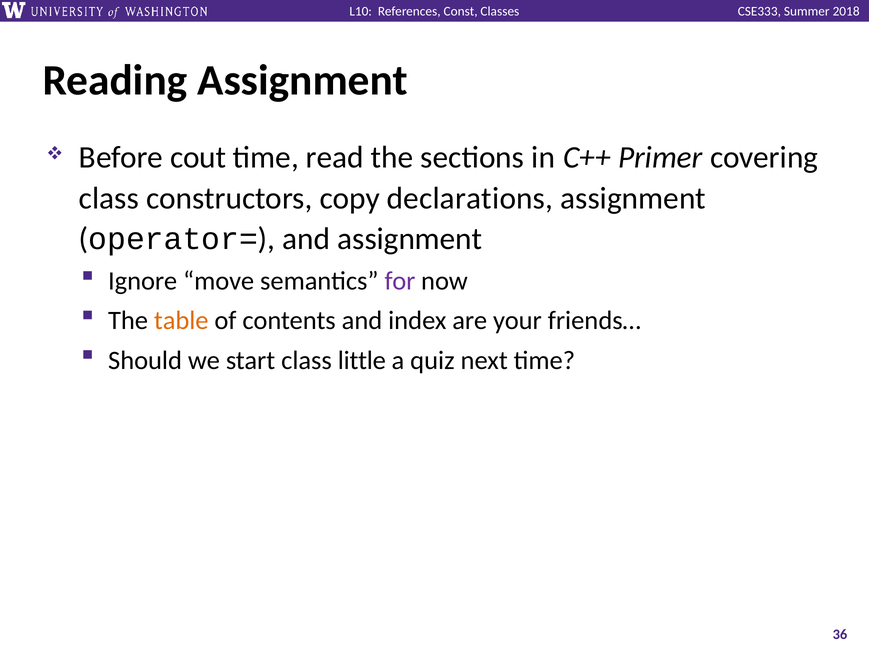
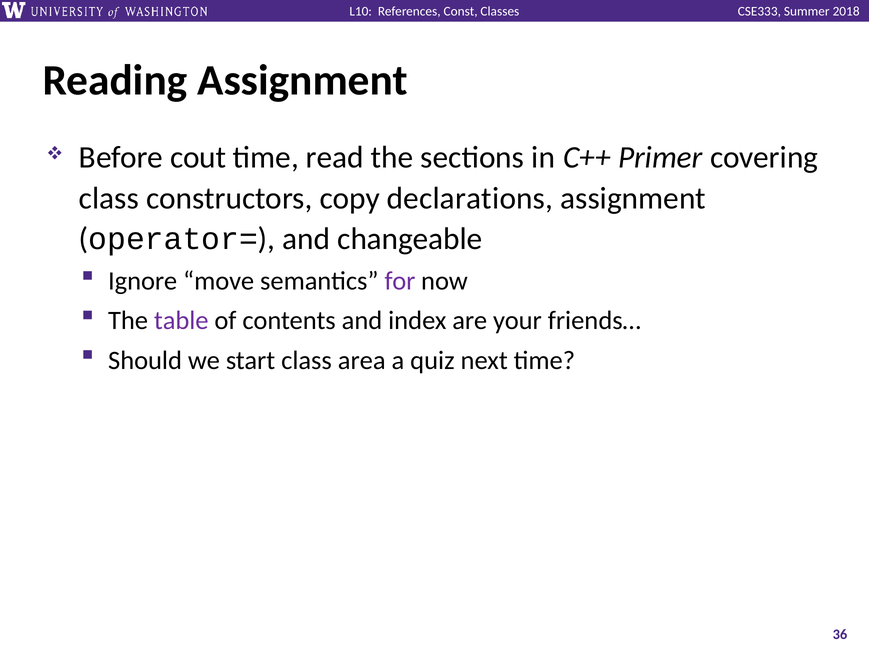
and assignment: assignment -> changeable (410, 239)
table colour: orange -> purple (181, 321)
little: little -> area (362, 361)
